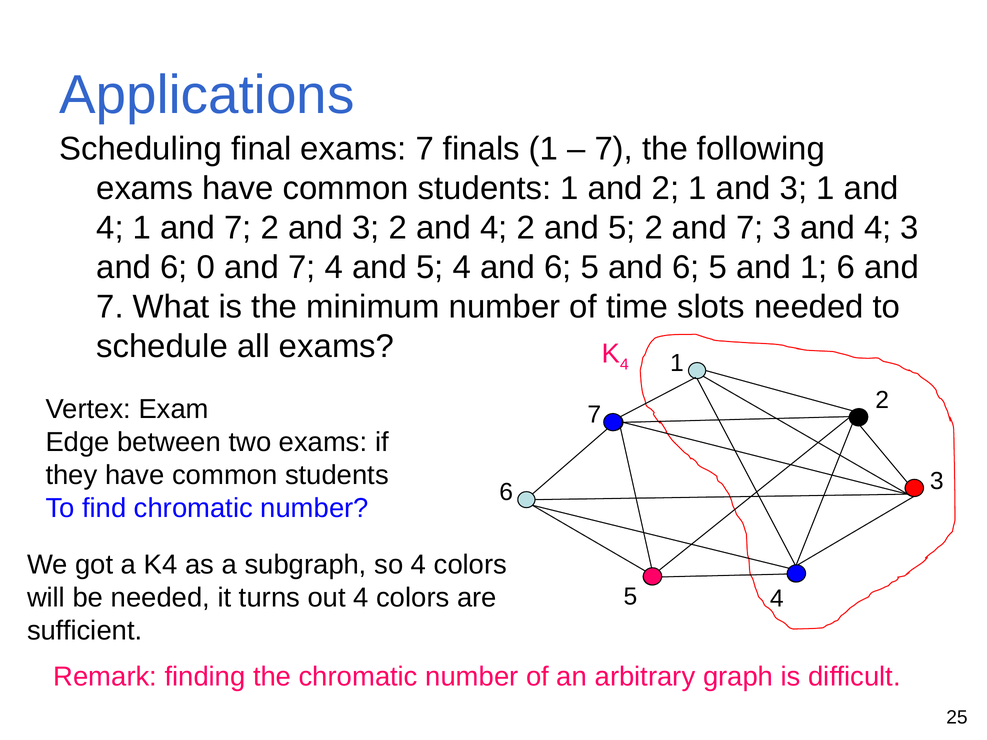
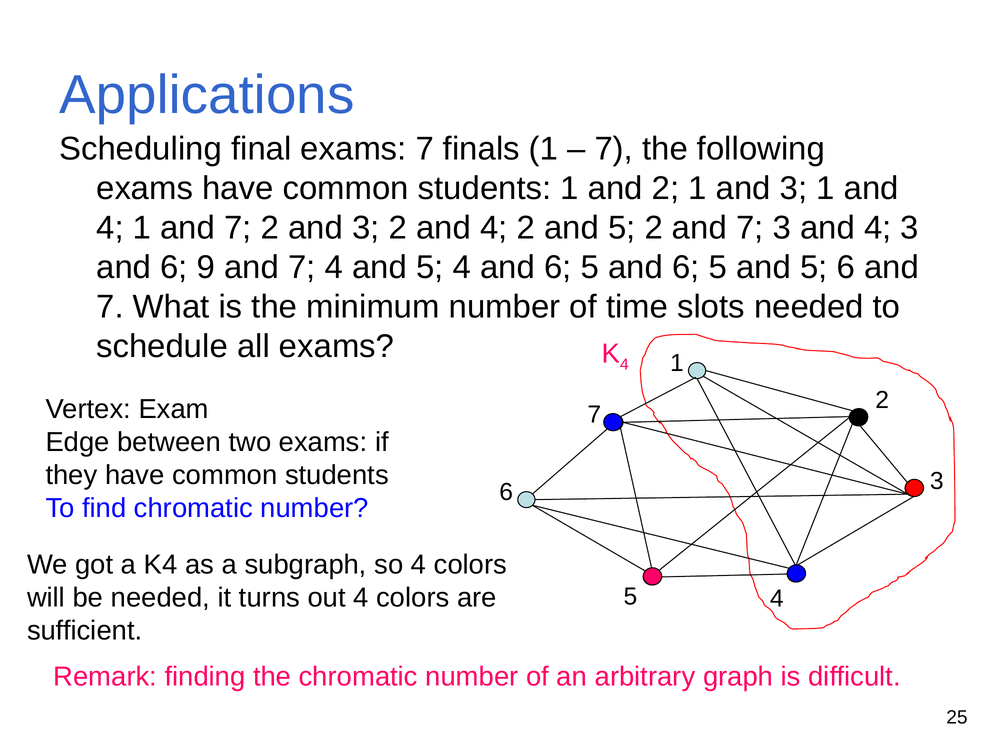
0: 0 -> 9 (206, 268)
5 and 1: 1 -> 5 (814, 268)
